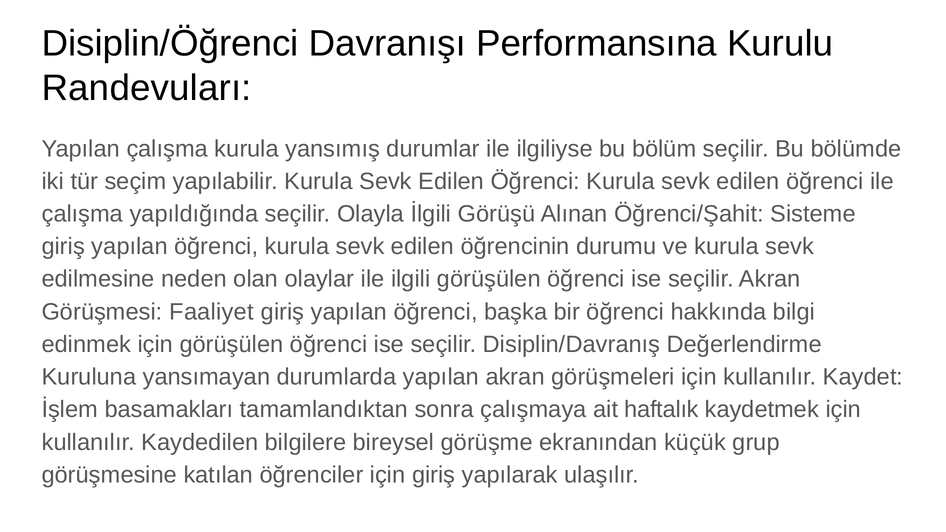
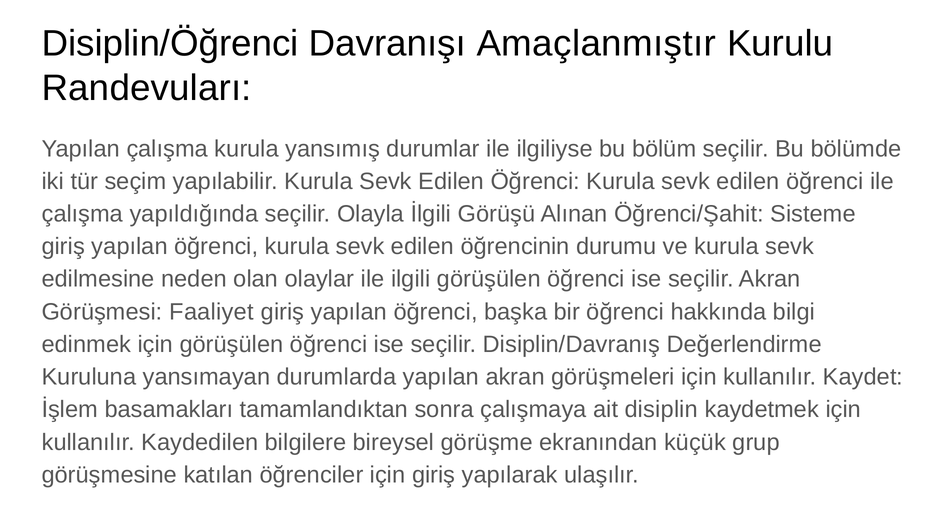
Performansına: Performansına -> Amaçlanmıştır (596, 44)
haftalık: haftalık -> disiplin (661, 410)
